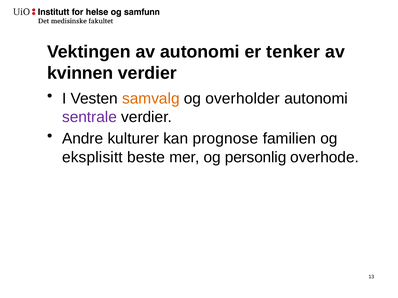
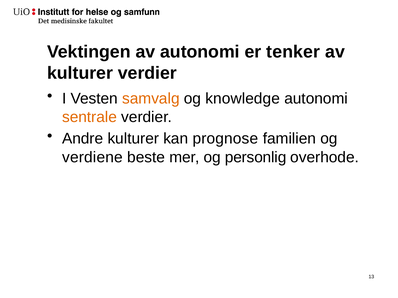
kvinnen: kvinnen -> kulturer (80, 73)
overholder: overholder -> knowledge (243, 99)
sentrale colour: purple -> orange (90, 117)
eksplisitt: eksplisitt -> verdiene (92, 157)
